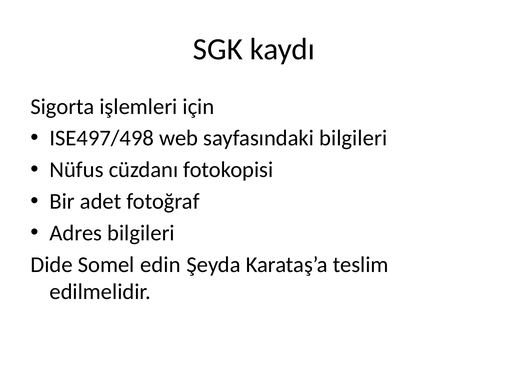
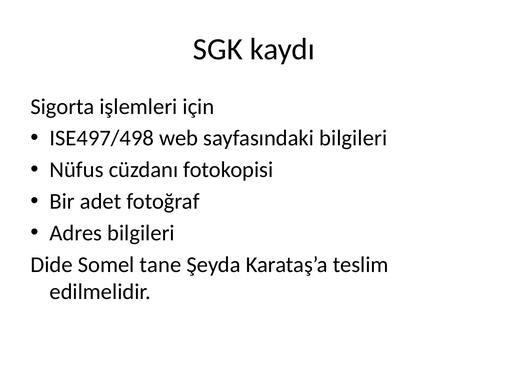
edin: edin -> tane (160, 265)
